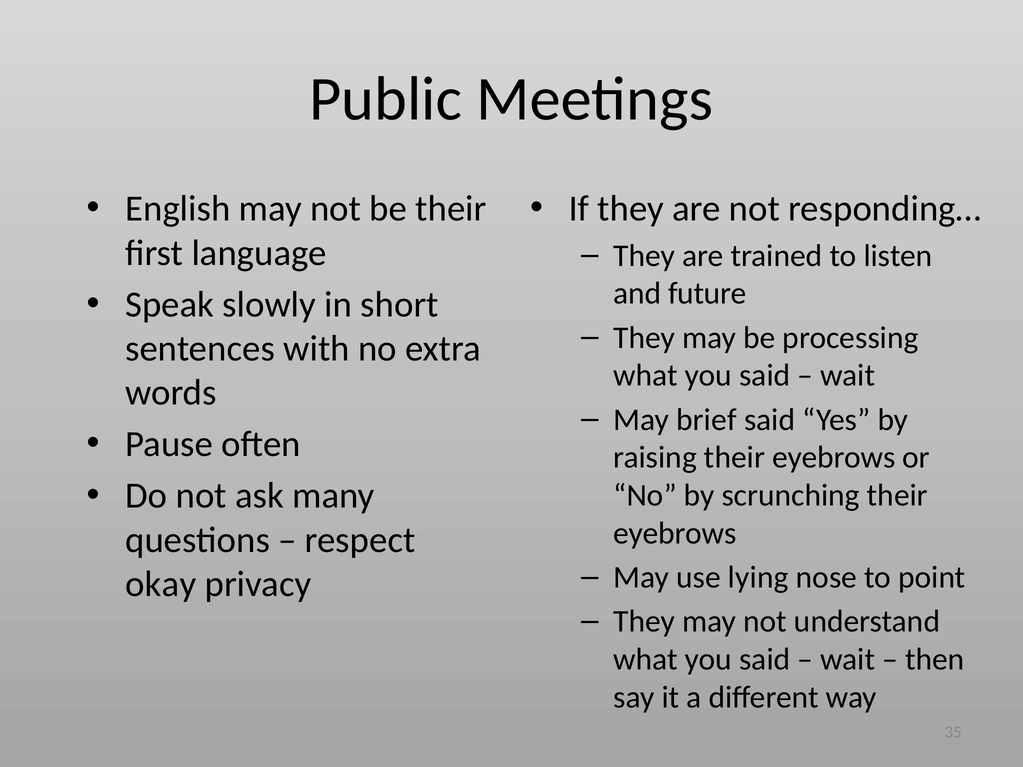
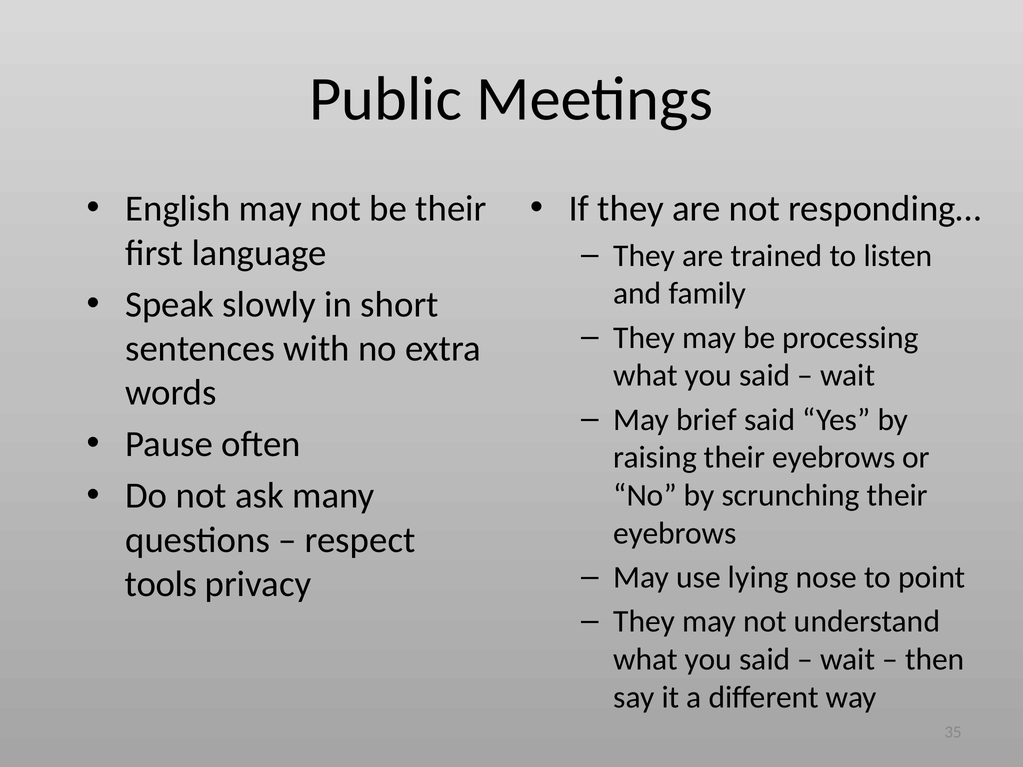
future: future -> family (707, 294)
okay: okay -> tools (161, 584)
